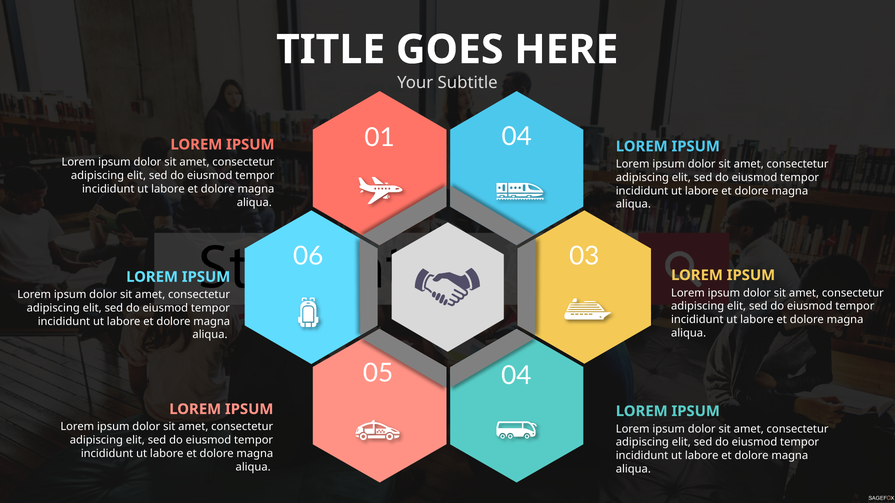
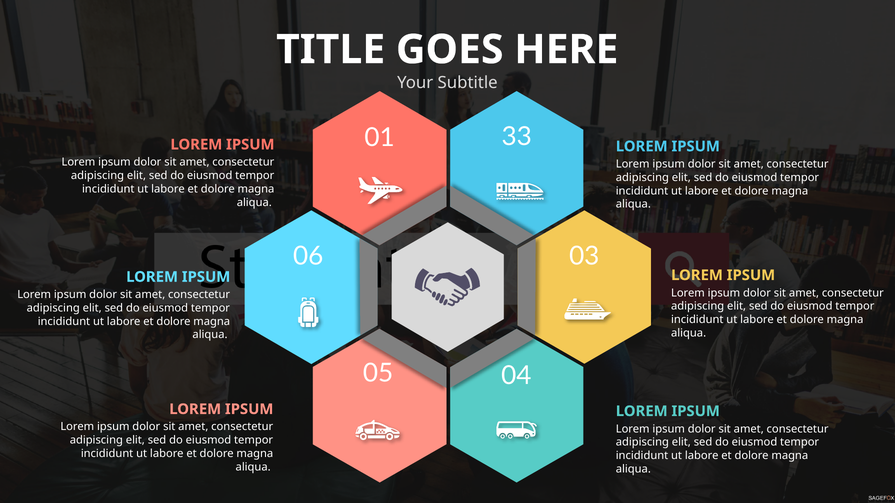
01 04: 04 -> 33 (517, 137)
